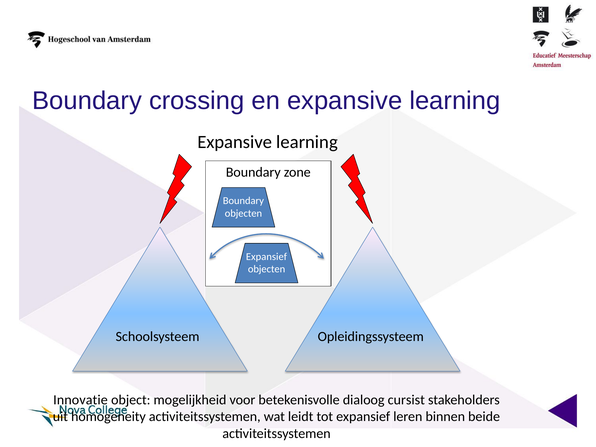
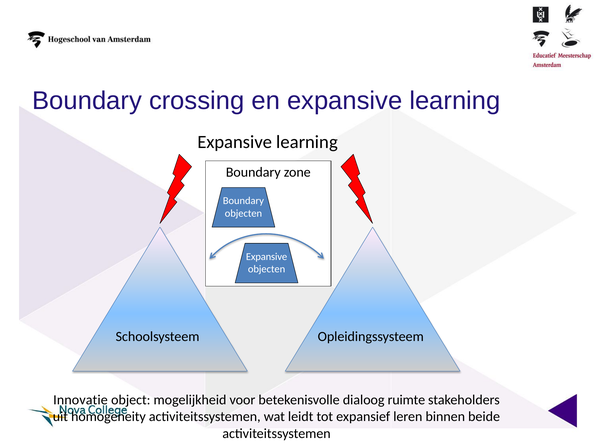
Expansief: Expansief -> Expansive (267, 257)
cursist: cursist -> ruimte (406, 400)
